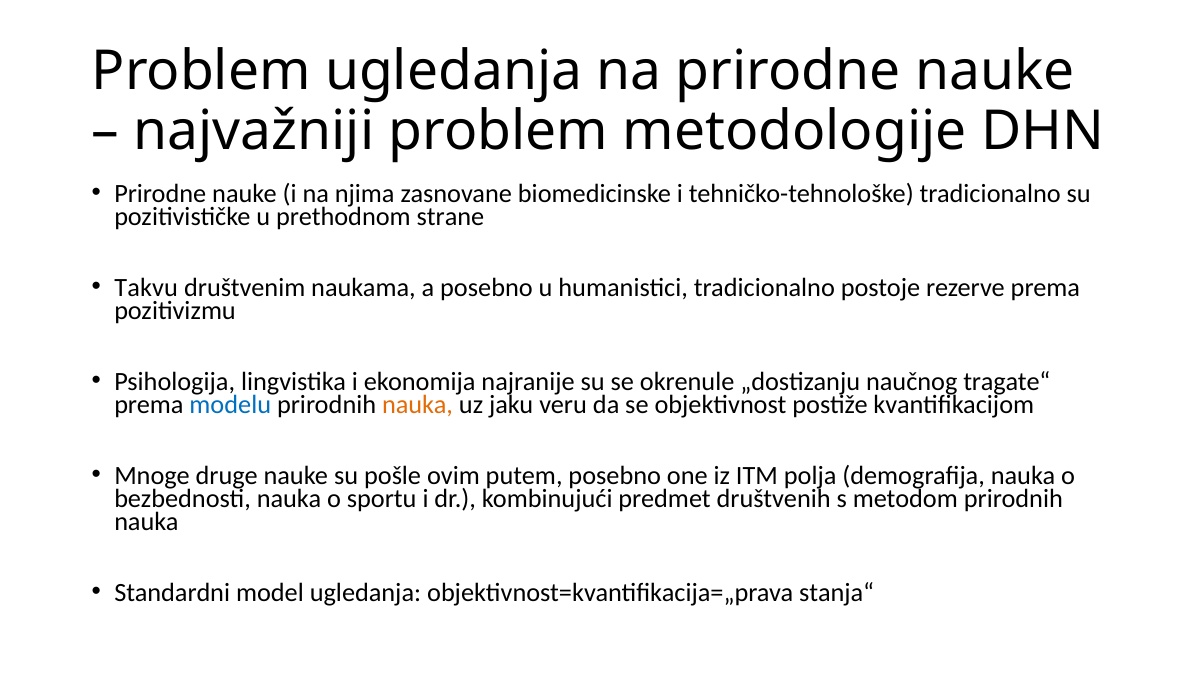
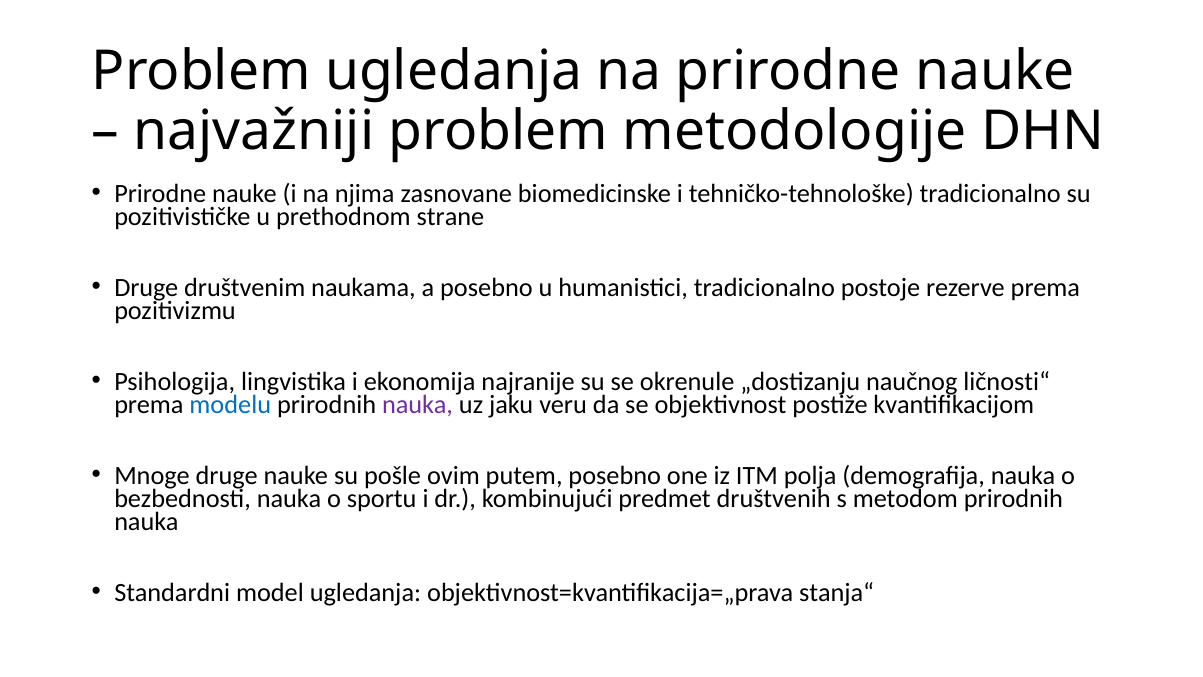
Takvu: Takvu -> Druge (146, 288)
tragate“: tragate“ -> ličnosti“ (1007, 382)
nauka colour: orange -> purple (418, 405)
